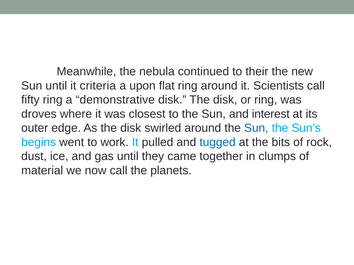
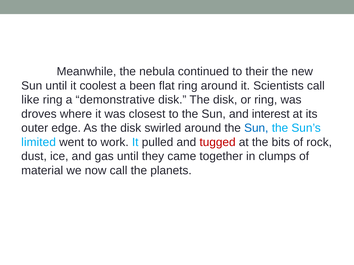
criteria: criteria -> coolest (98, 86)
upon: upon -> been (143, 86)
fifty: fifty -> like (30, 100)
begins: begins -> limited (39, 142)
tugged colour: blue -> red (218, 142)
